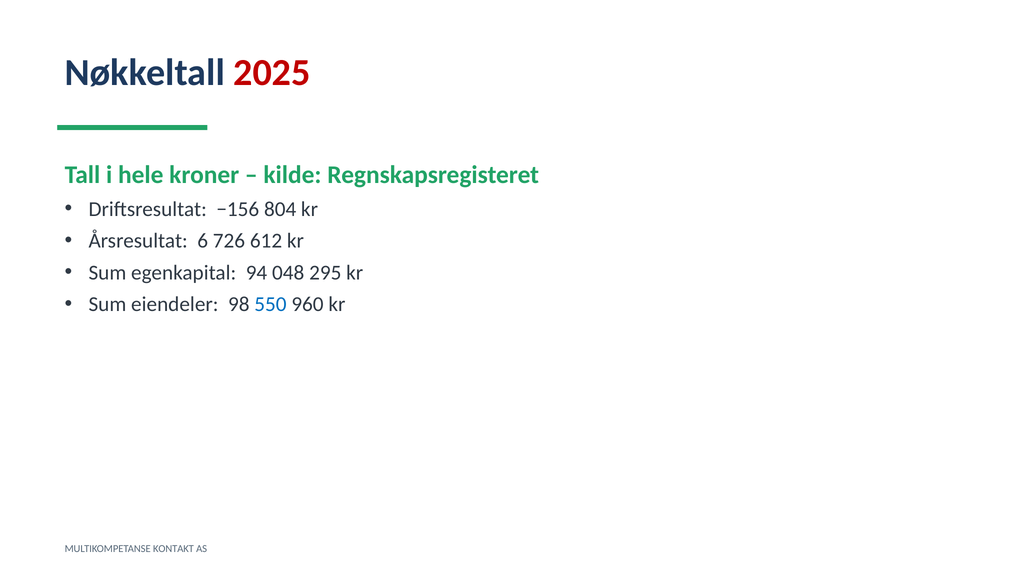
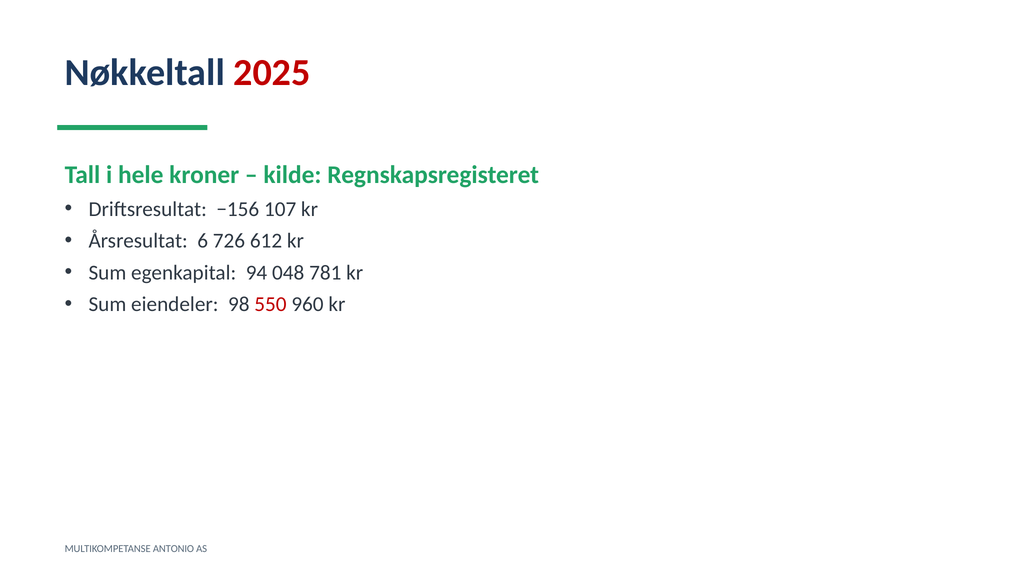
804: 804 -> 107 (280, 209)
295: 295 -> 781 (325, 273)
550 colour: blue -> red (270, 305)
KONTAKT: KONTAKT -> ANTONIO (173, 549)
